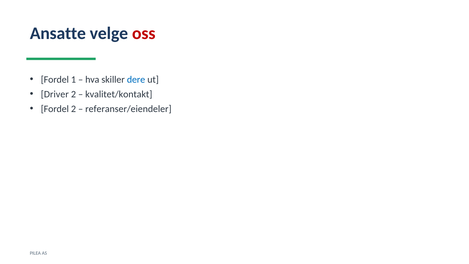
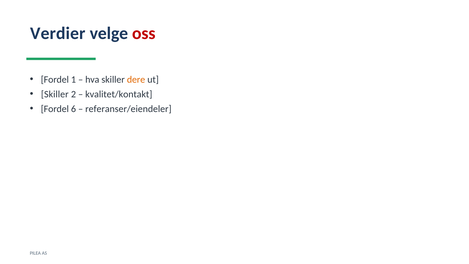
Ansatte: Ansatte -> Verdier (58, 33)
dere colour: blue -> orange (136, 79)
Driver: Driver -> Skiller (55, 94)
Fordel 2: 2 -> 6 (74, 109)
